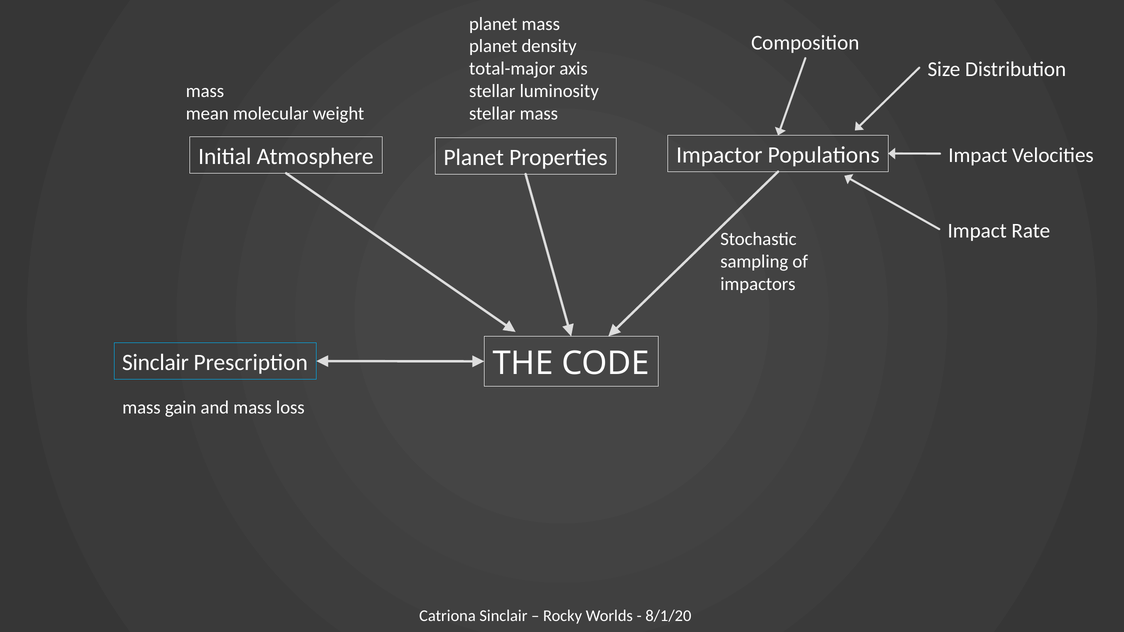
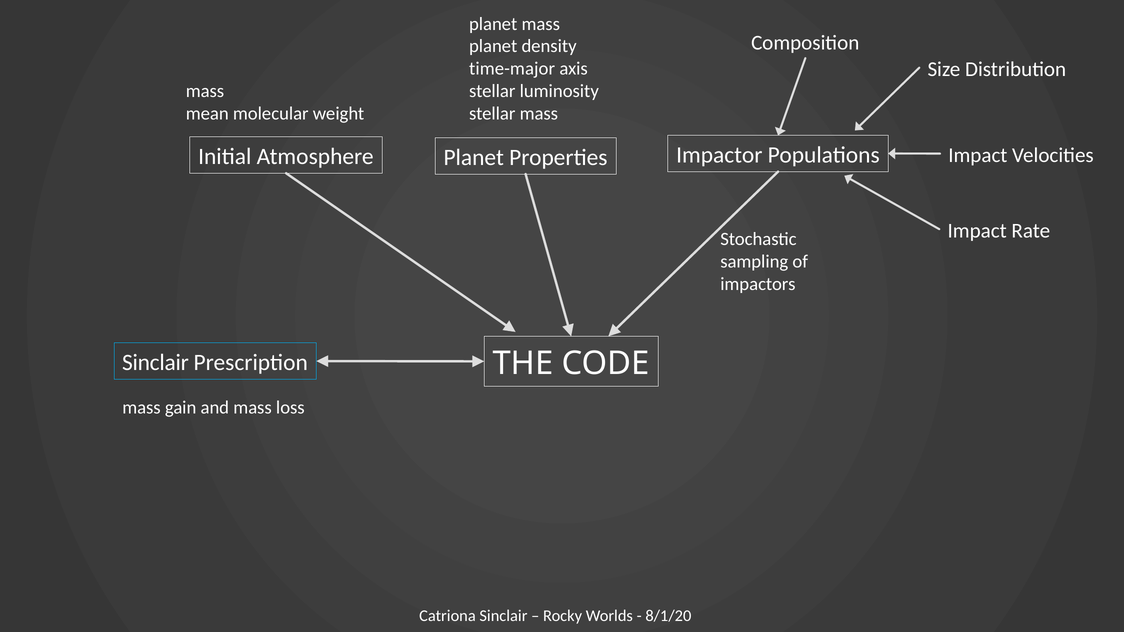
total-major: total-major -> time-major (512, 69)
